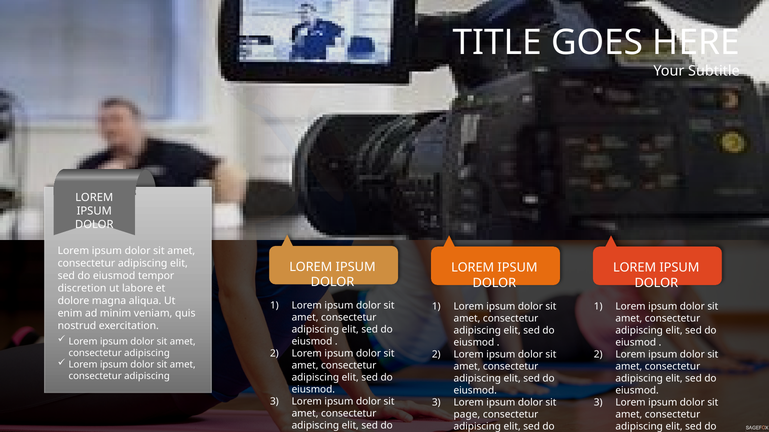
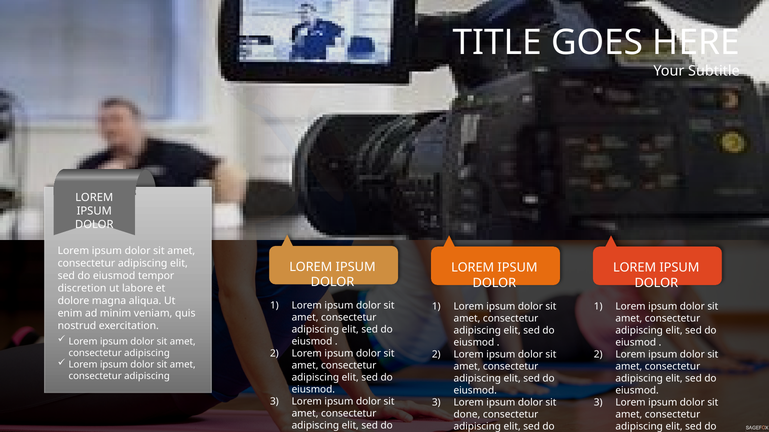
page: page -> done (467, 415)
